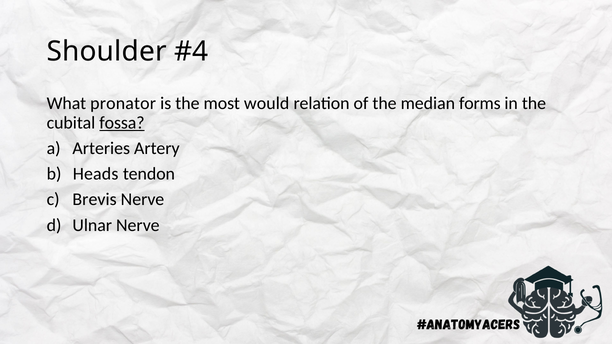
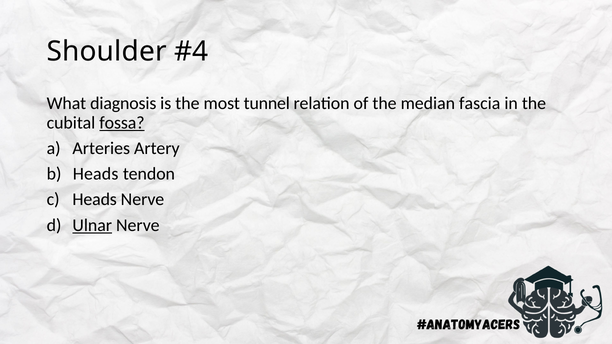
pronator: pronator -> diagnosis (123, 103)
would: would -> tunnel (267, 103)
forms: forms -> fascia (480, 103)
Brevis: Brevis -> Heads (95, 200)
Ulnar underline: none -> present (92, 225)
